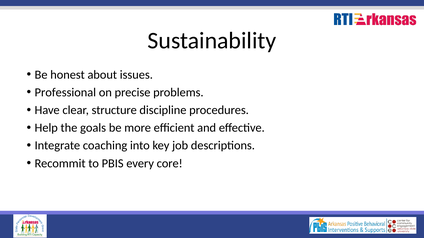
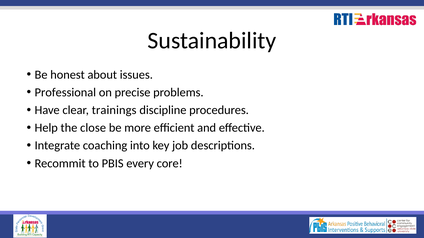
structure: structure -> trainings (114, 110)
goals: goals -> close (93, 128)
